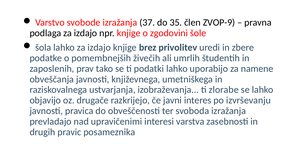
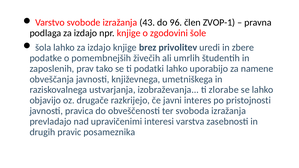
37: 37 -> 43 (147, 22)
35: 35 -> 96 (176, 22)
ZVOP-9: ZVOP-9 -> ZVOP-1 (219, 22)
izvrševanju: izvrševanju -> pristojnosti (248, 100)
